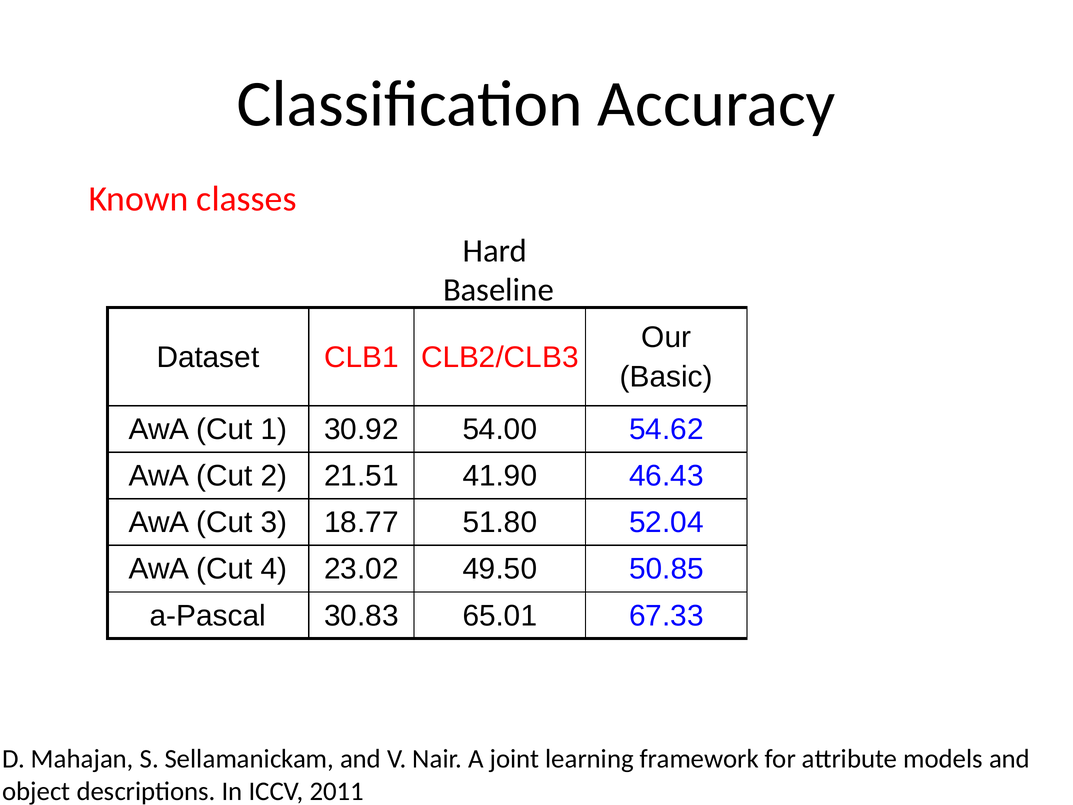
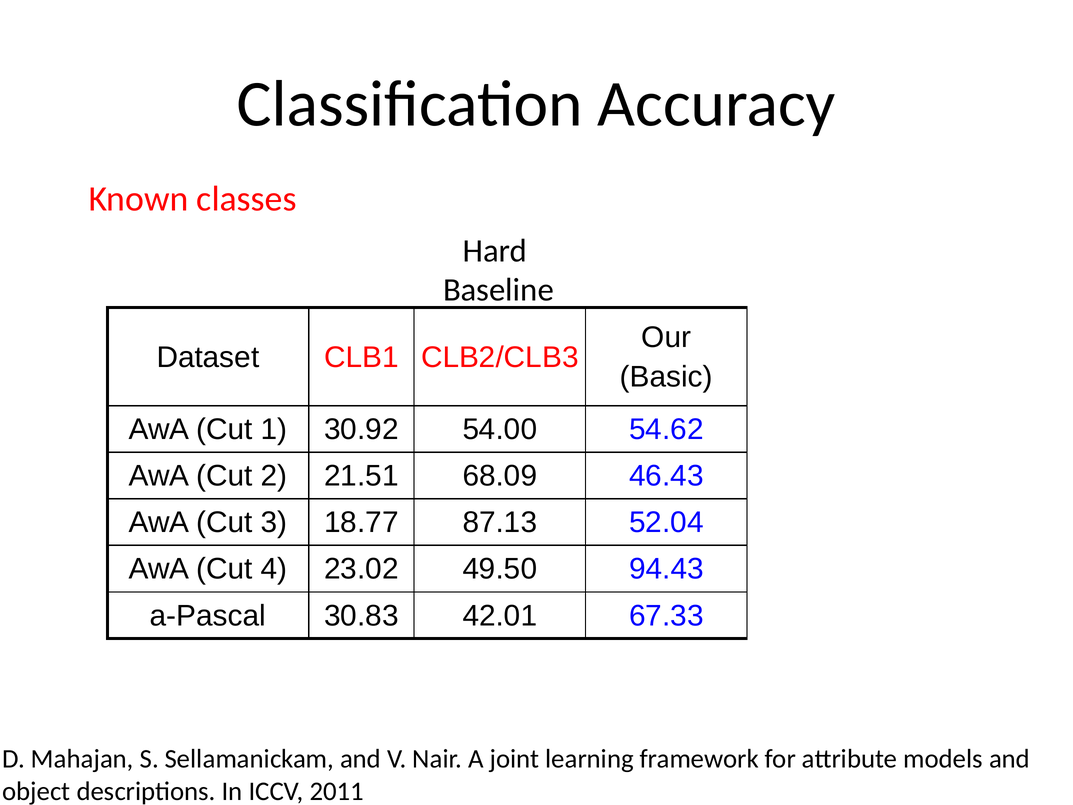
41.90: 41.90 -> 68.09 (500, 476)
51.80: 51.80 -> 87.13 (500, 522)
50.85: 50.85 -> 94.43 (666, 569)
65.01: 65.01 -> 42.01 (500, 615)
